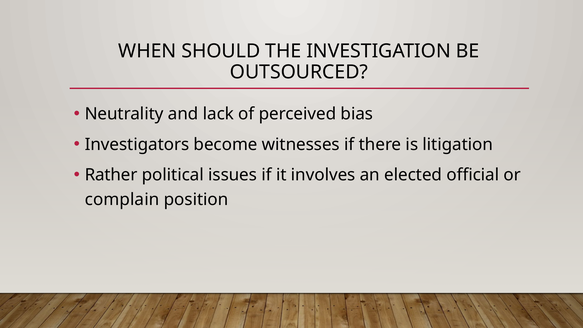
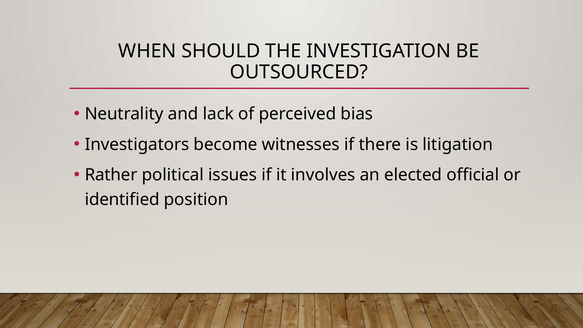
complain: complain -> identified (122, 199)
